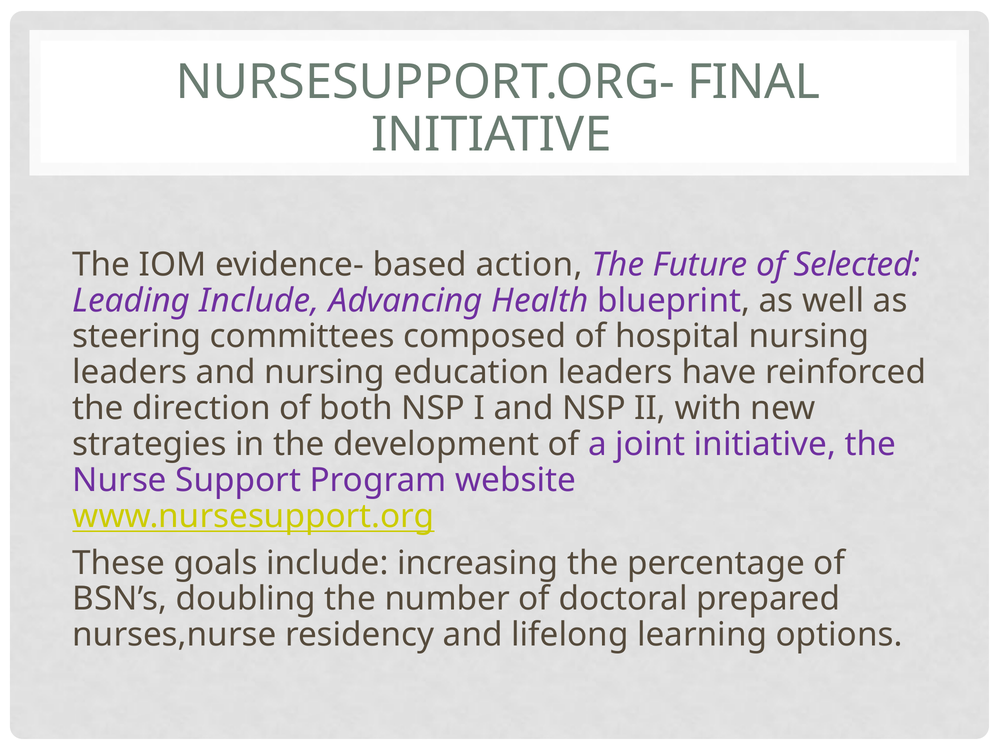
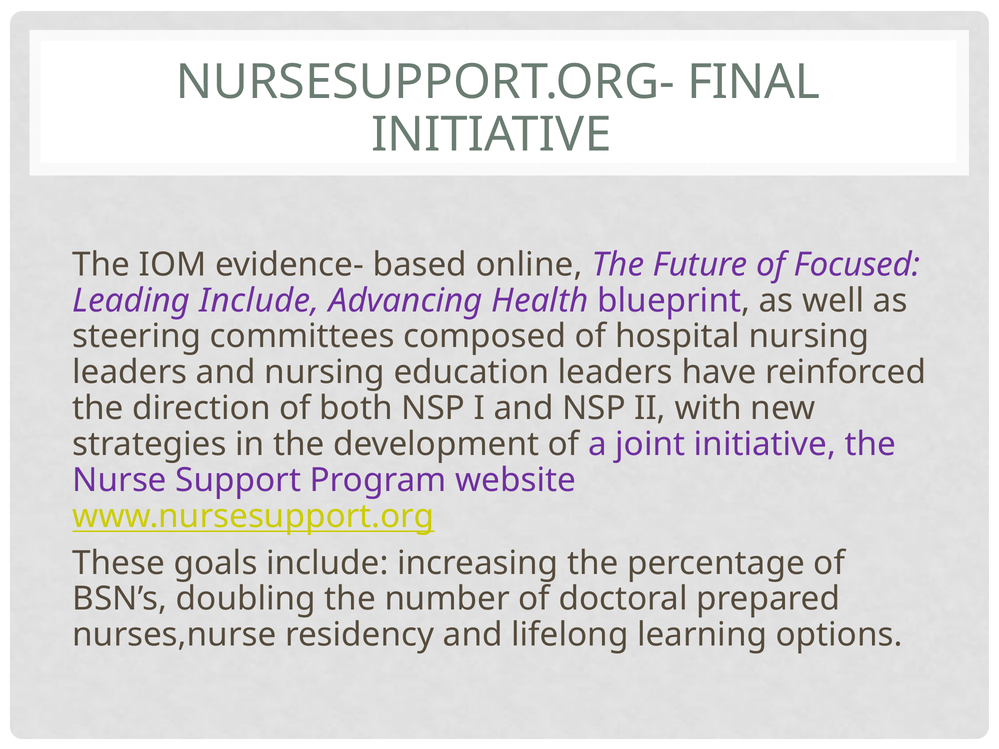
action: action -> online (529, 265)
Selected: Selected -> Focused (857, 265)
